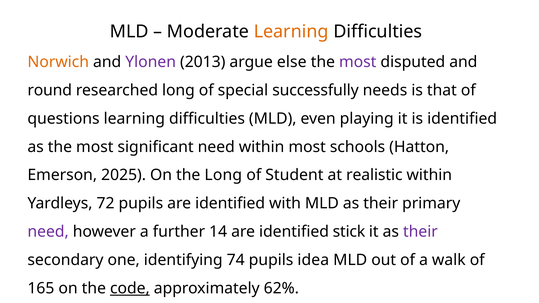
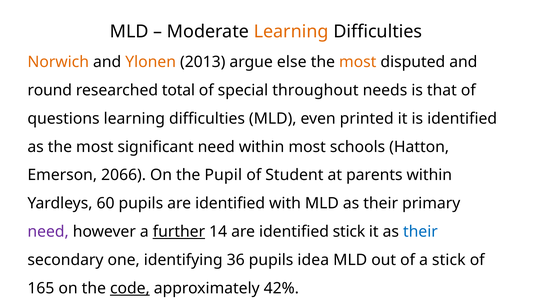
Ylonen colour: purple -> orange (151, 62)
most colour: purple -> orange (358, 62)
researched long: long -> total (178, 90)
successfully: successfully -> throughout (315, 90)
playing: playing -> printed (367, 119)
2025: 2025 -> 2066 (124, 175)
the Long: Long -> Pupil (223, 175)
realistic: realistic -> parents (374, 175)
72: 72 -> 60 (106, 204)
further underline: none -> present (179, 232)
their colour: purple -> blue (420, 232)
74: 74 -> 36 (236, 260)
a walk: walk -> stick (449, 260)
62%: 62% -> 42% (281, 288)
